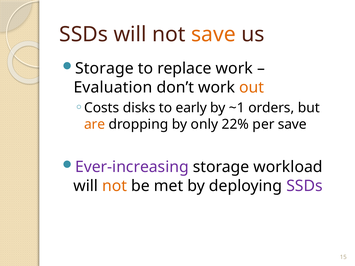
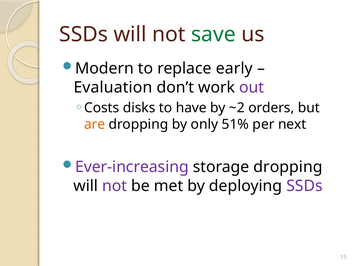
save colour: orange -> green (213, 34)
Storage: Storage -> Modern (104, 69)
replace work: work -> early (234, 69)
out colour: orange -> purple (252, 87)
early: early -> have (191, 108)
~1: ~1 -> ~2 (237, 108)
22%: 22% -> 51% (235, 124)
per save: save -> next (292, 124)
storage workload: workload -> dropping (288, 167)
not colour: orange -> purple (115, 186)
